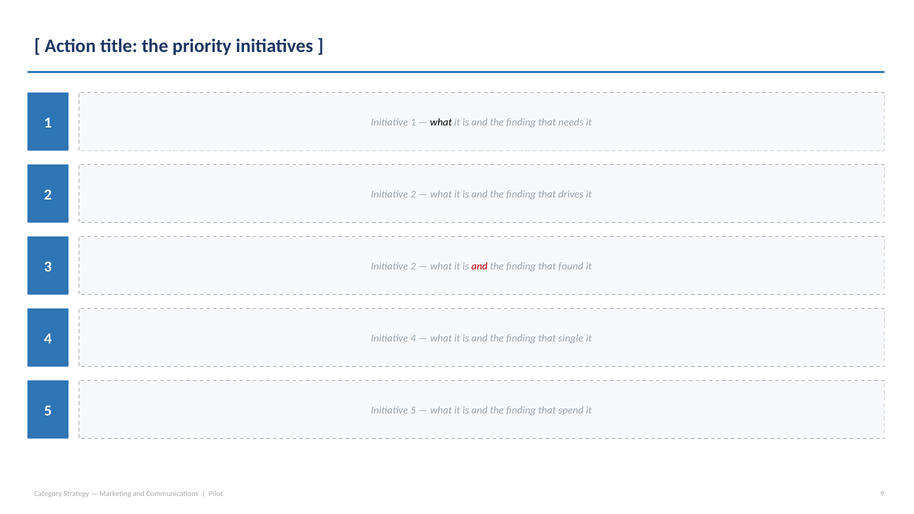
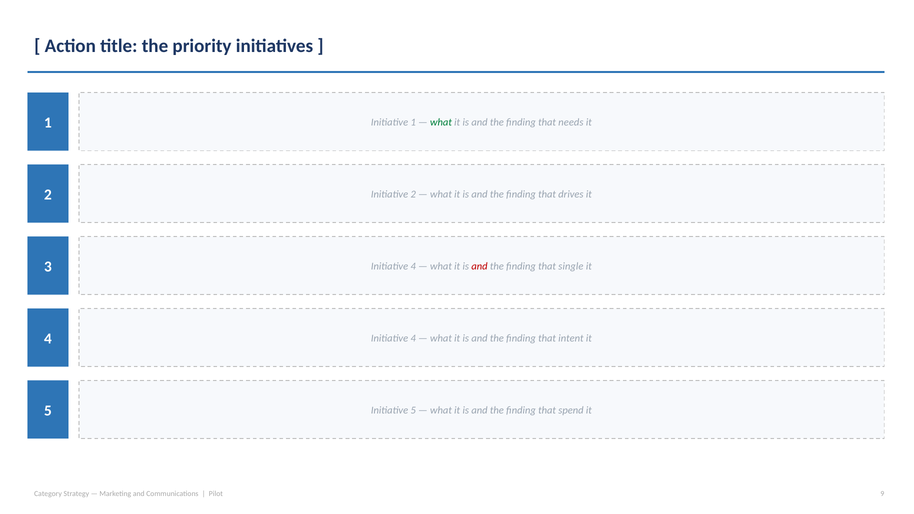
what colour: black -> green (441, 122)
3 Initiative 2: 2 -> 4 (413, 266)
found: found -> single (571, 266)
single: single -> intent (571, 338)
